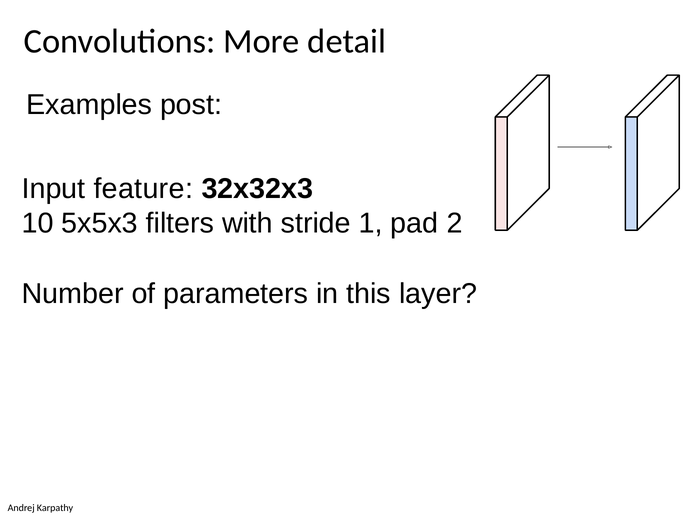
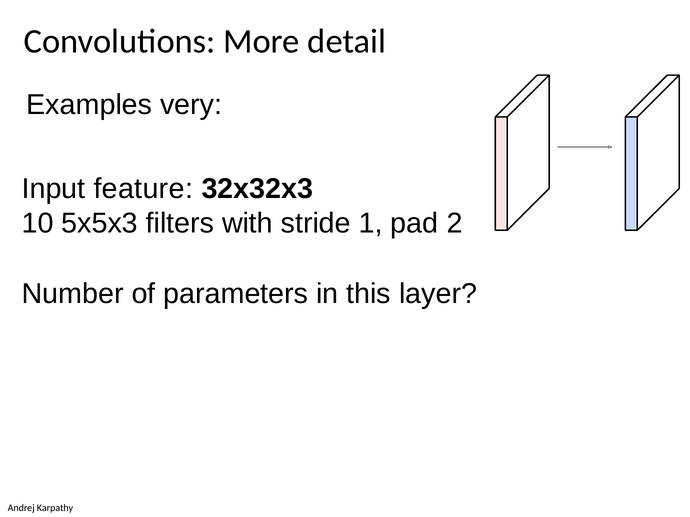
post: post -> very (191, 105)
